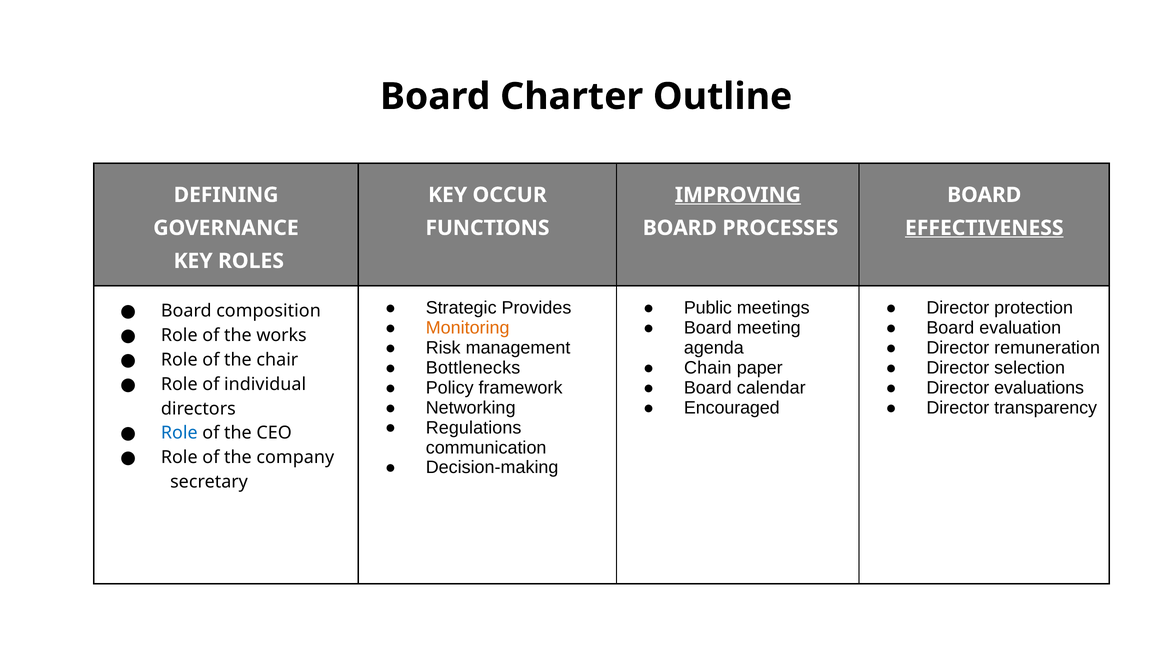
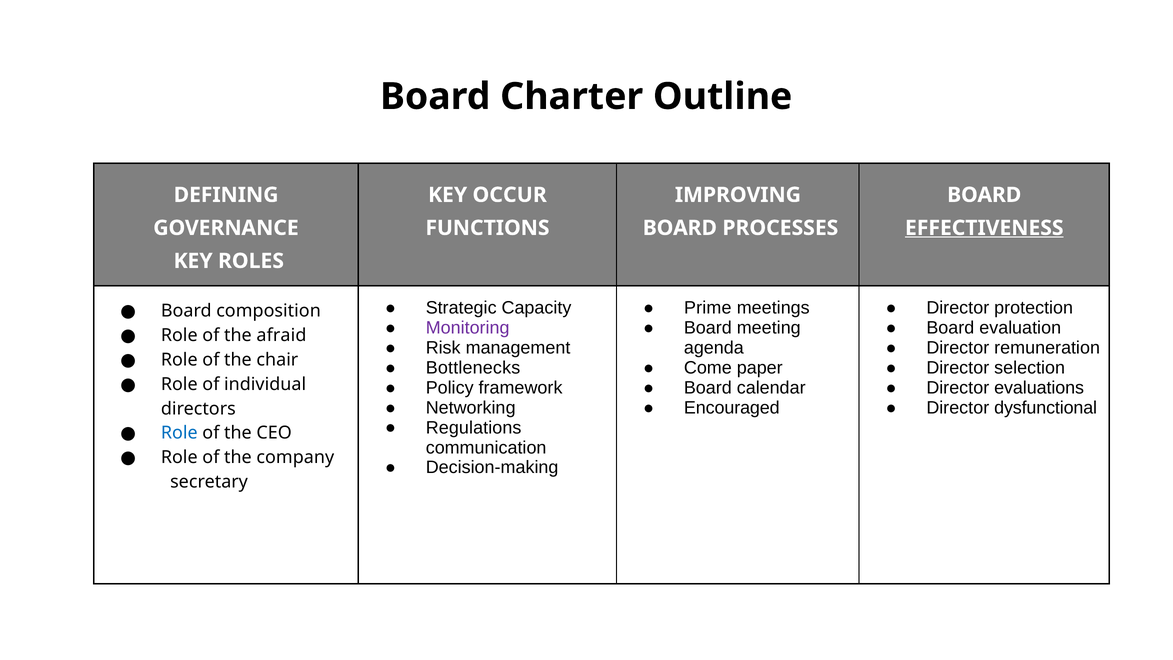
IMPROVING underline: present -> none (738, 195)
Provides: Provides -> Capacity (536, 308)
Public: Public -> Prime (708, 308)
Monitoring colour: orange -> purple (468, 328)
works: works -> afraid (281, 335)
Chain: Chain -> Come (708, 368)
transparency: transparency -> dysfunctional (1046, 408)
